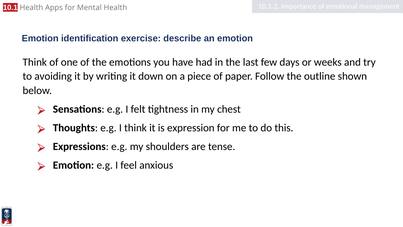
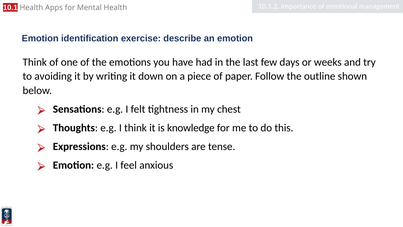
expression: expression -> knowledge (191, 128)
